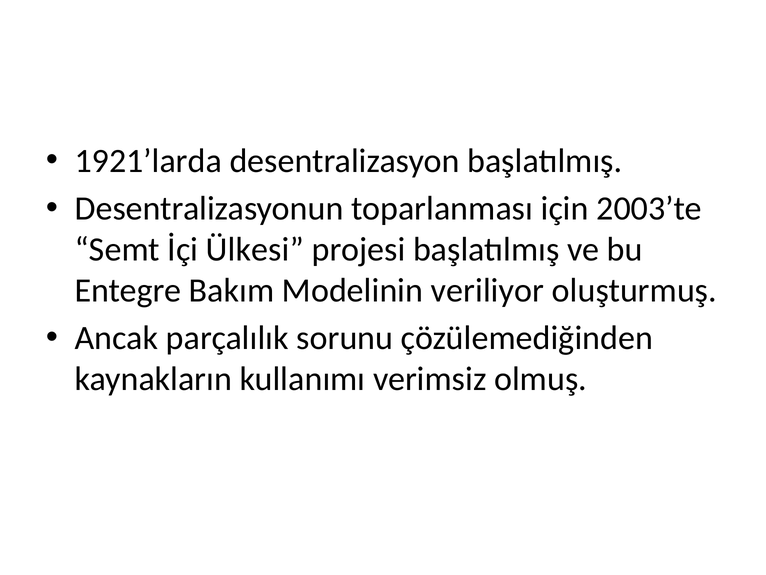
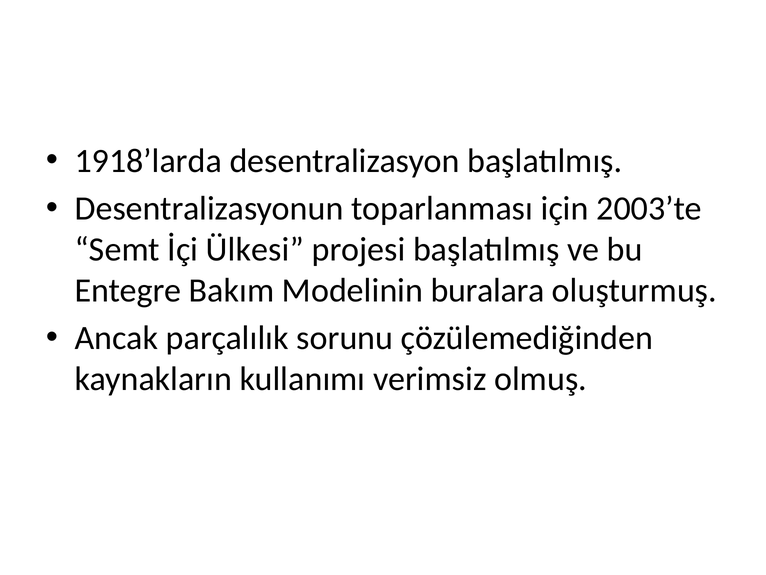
1921’larda: 1921’larda -> 1918’larda (148, 161)
veriliyor: veriliyor -> buralara (488, 290)
